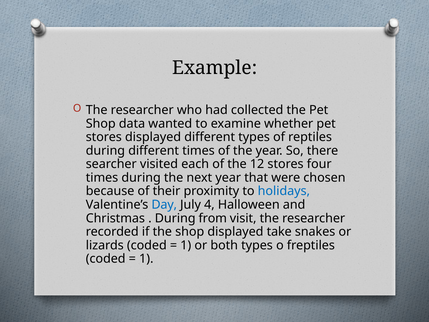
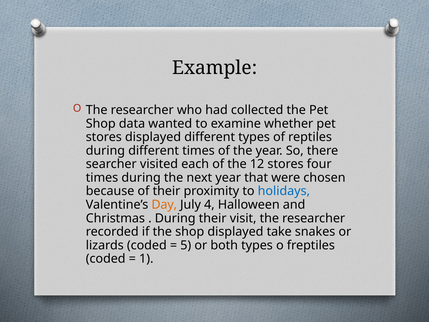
Day colour: blue -> orange (164, 205)
During from: from -> their (213, 218)
1: 1 -> 5 (186, 245)
